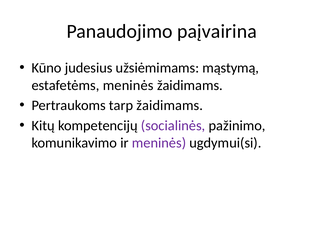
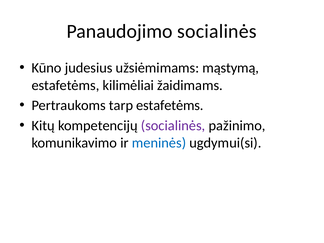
Panaudojimo paįvairina: paįvairina -> socialinės (217, 31)
estafetėms meninės: meninės -> kilimėliai (128, 85)
tarp žaidimams: žaidimams -> estafetėms (170, 105)
meninės colour: purple -> blue (159, 143)
